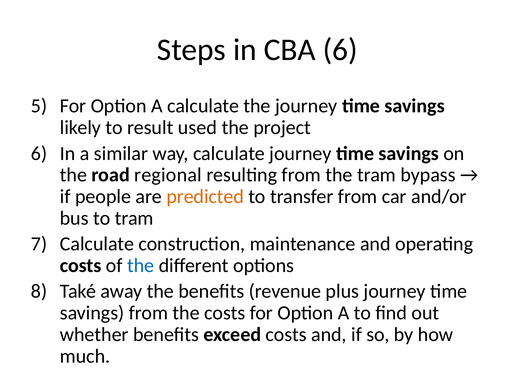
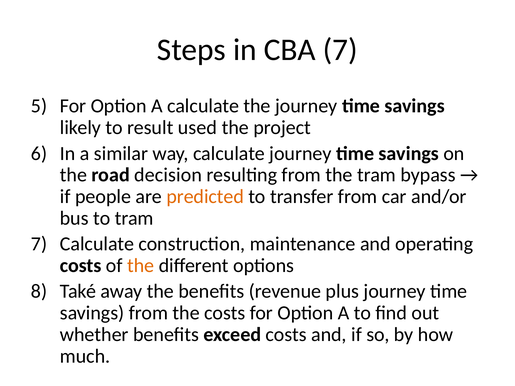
CBA 6: 6 -> 7 (340, 50)
regional: regional -> decision (168, 175)
the colour: blue -> orange (141, 266)
